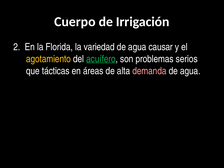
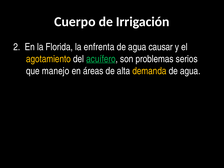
variedad: variedad -> enfrenta (99, 47)
tácticas: tácticas -> manejo (56, 71)
demanda colour: pink -> yellow (149, 71)
